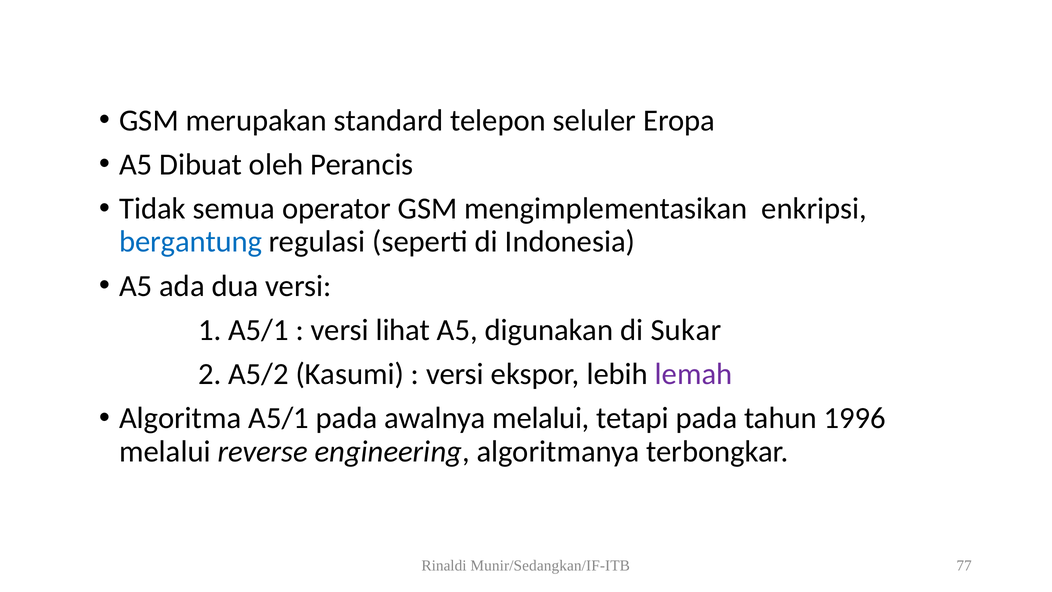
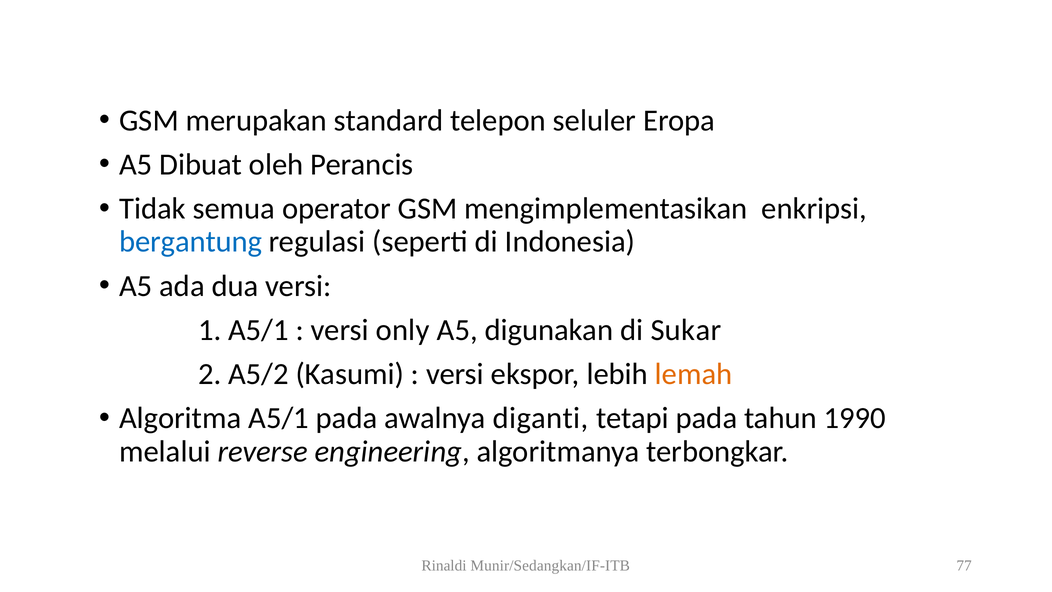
lihat: lihat -> only (403, 330)
lemah colour: purple -> orange (694, 374)
awalnya melalui: melalui -> diganti (541, 418)
1996: 1996 -> 1990 (855, 418)
